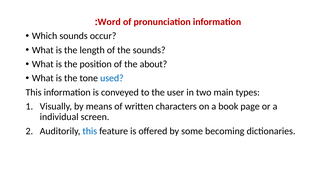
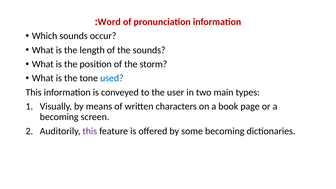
about: about -> storm (153, 64)
individual: individual -> becoming (59, 117)
this colour: blue -> purple (90, 131)
